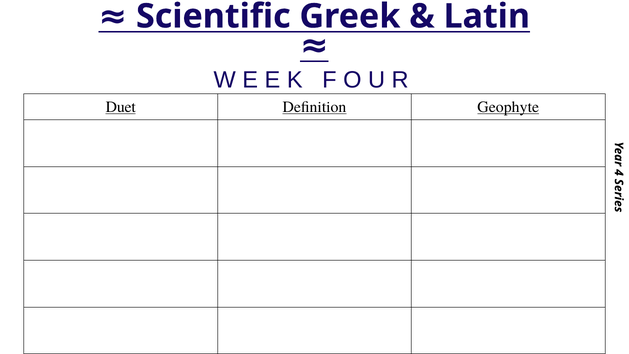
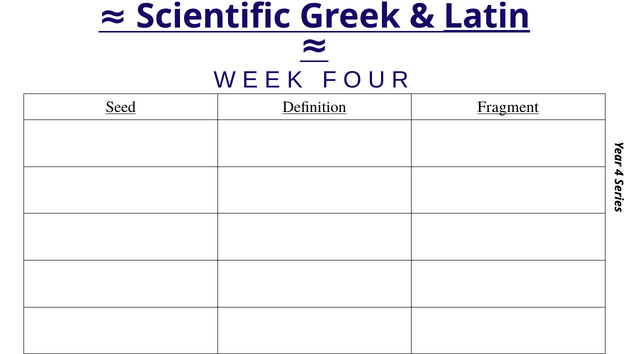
Latin underline: none -> present (487, 16)
Duet: Duet -> Seed (121, 107)
Geophyte: Geophyte -> Fragment (508, 107)
